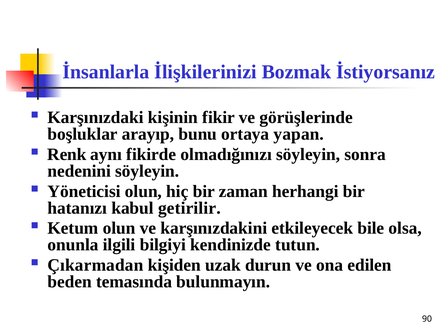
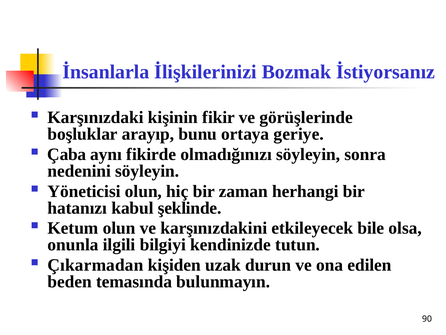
yapan: yapan -> geriye (299, 134)
Renk: Renk -> Çaba (67, 154)
getirilir: getirilir -> şeklinde (190, 208)
